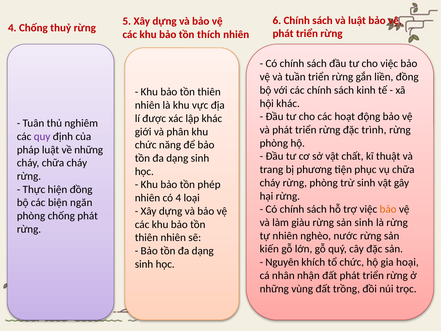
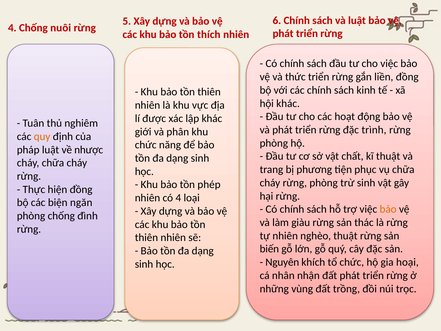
thuỷ: thuỷ -> nuôi (61, 28)
tuần: tuần -> thức (295, 77)
quy colour: purple -> orange (42, 136)
về những: những -> nhược (89, 150)
chống phát: phát -> đình (88, 216)
sản sinh: sinh -> thác (364, 222)
nghèo nước: nước -> thuật (345, 236)
kiến: kiến -> biến (269, 249)
